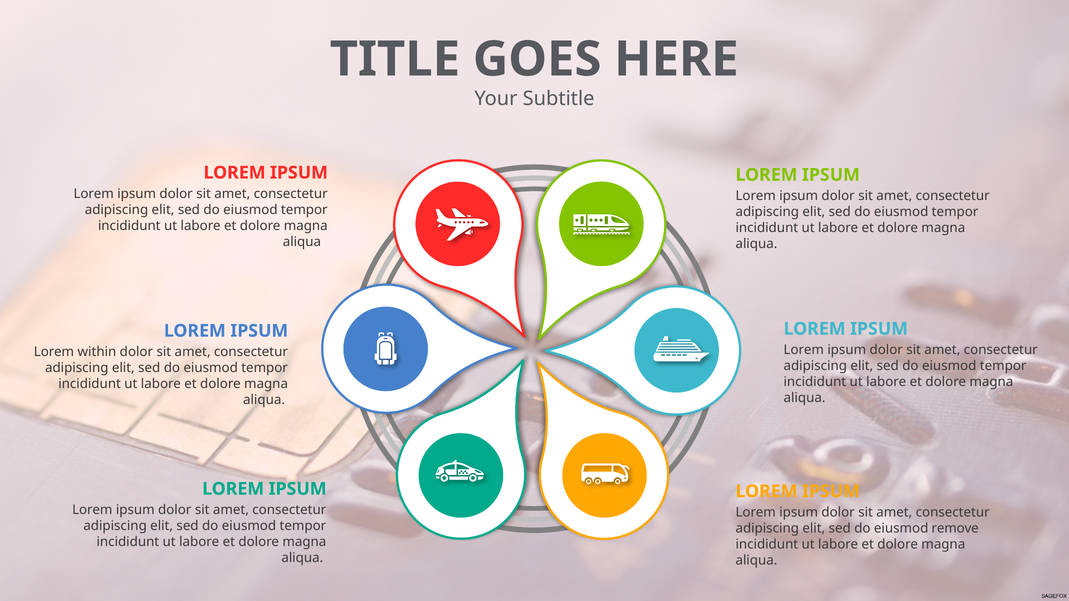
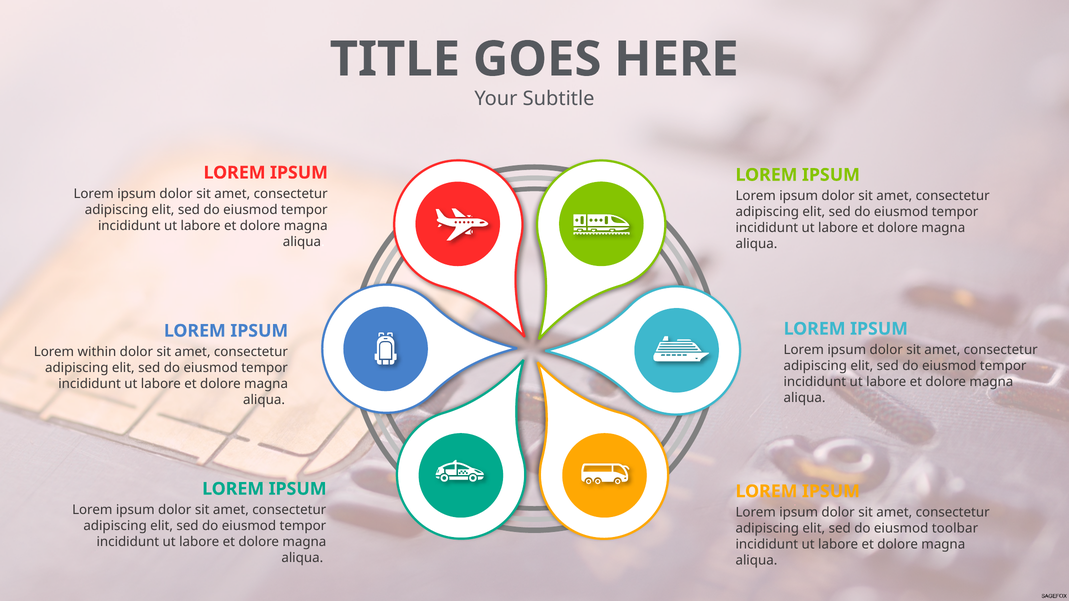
remove: remove -> toolbar (955, 529)
